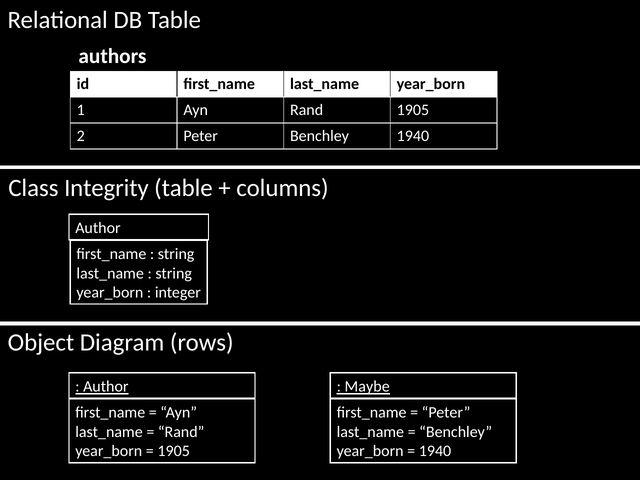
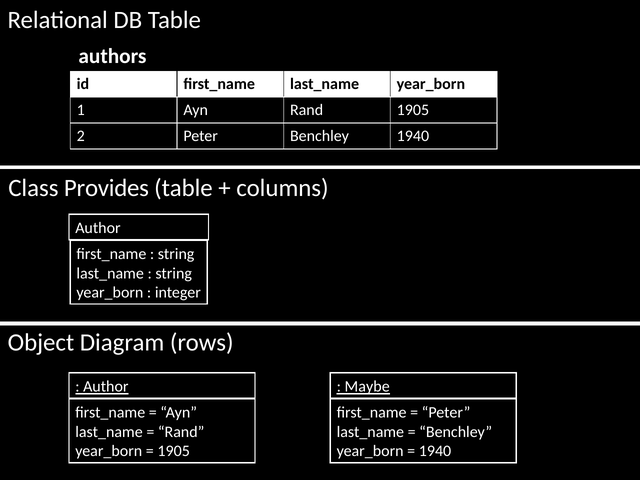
Integrity: Integrity -> Provides (106, 188)
